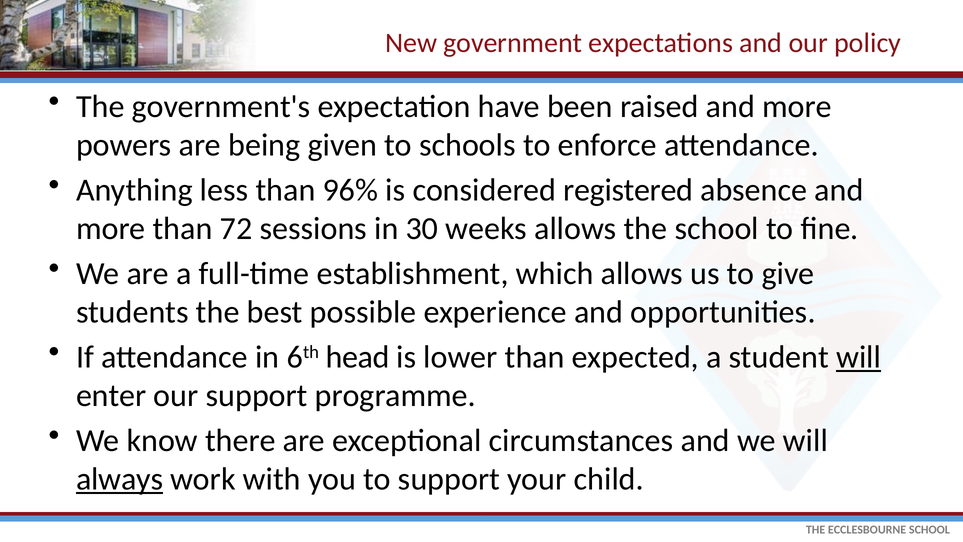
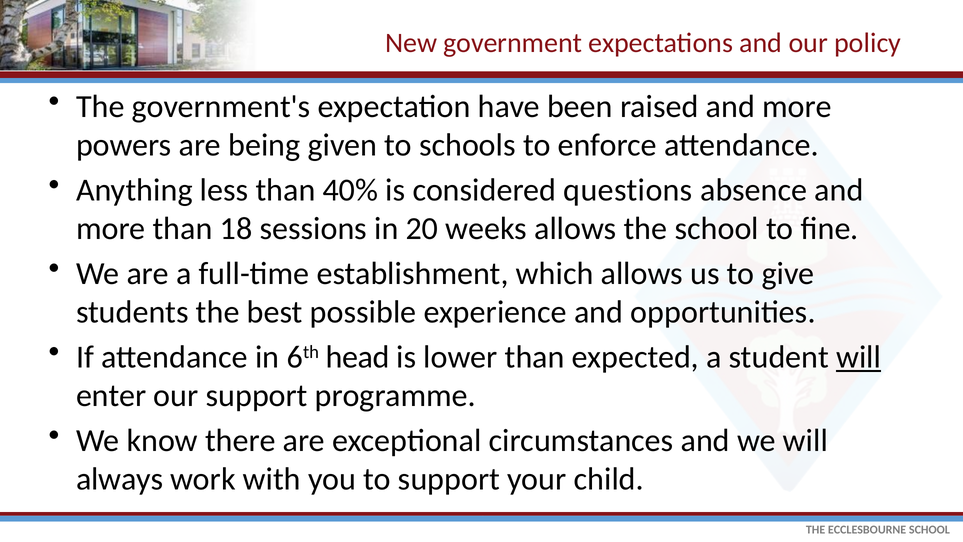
96%: 96% -> 40% (350, 190)
registered: registered -> questions (628, 190)
72: 72 -> 18 (236, 229)
30: 30 -> 20 (422, 229)
always underline: present -> none (120, 479)
